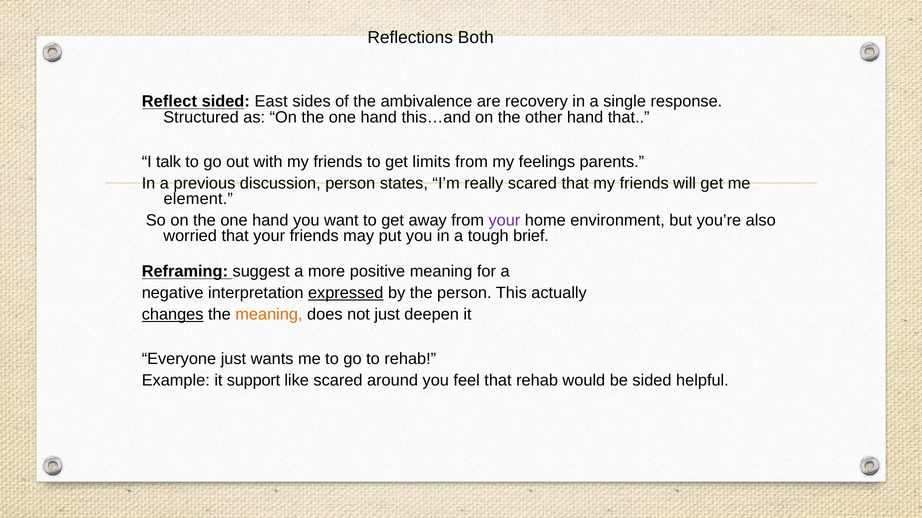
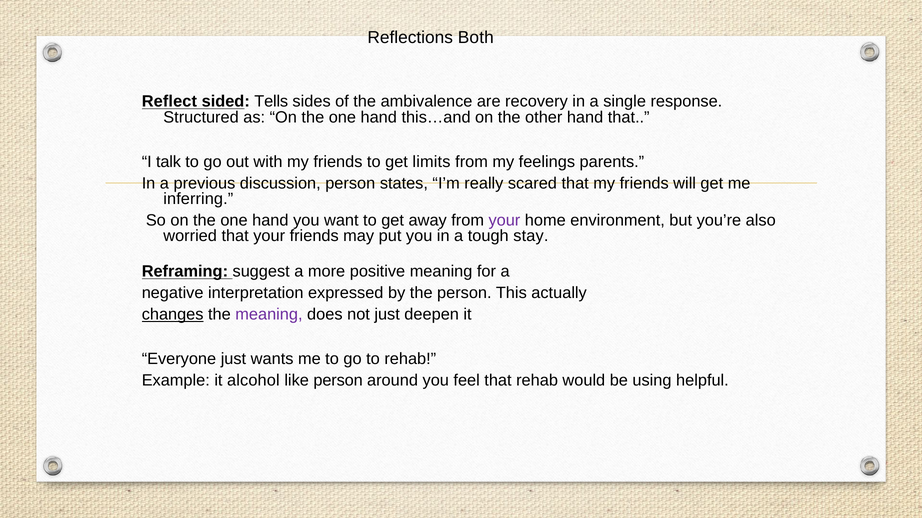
East: East -> Tells (271, 102)
element: element -> inferring (198, 199)
brief: brief -> stay (531, 236)
expressed underline: present -> none (346, 293)
meaning colour: orange -> purple (269, 315)
support: support -> alcohol (253, 381)
like scared: scared -> person (338, 381)
be sided: sided -> using (652, 381)
